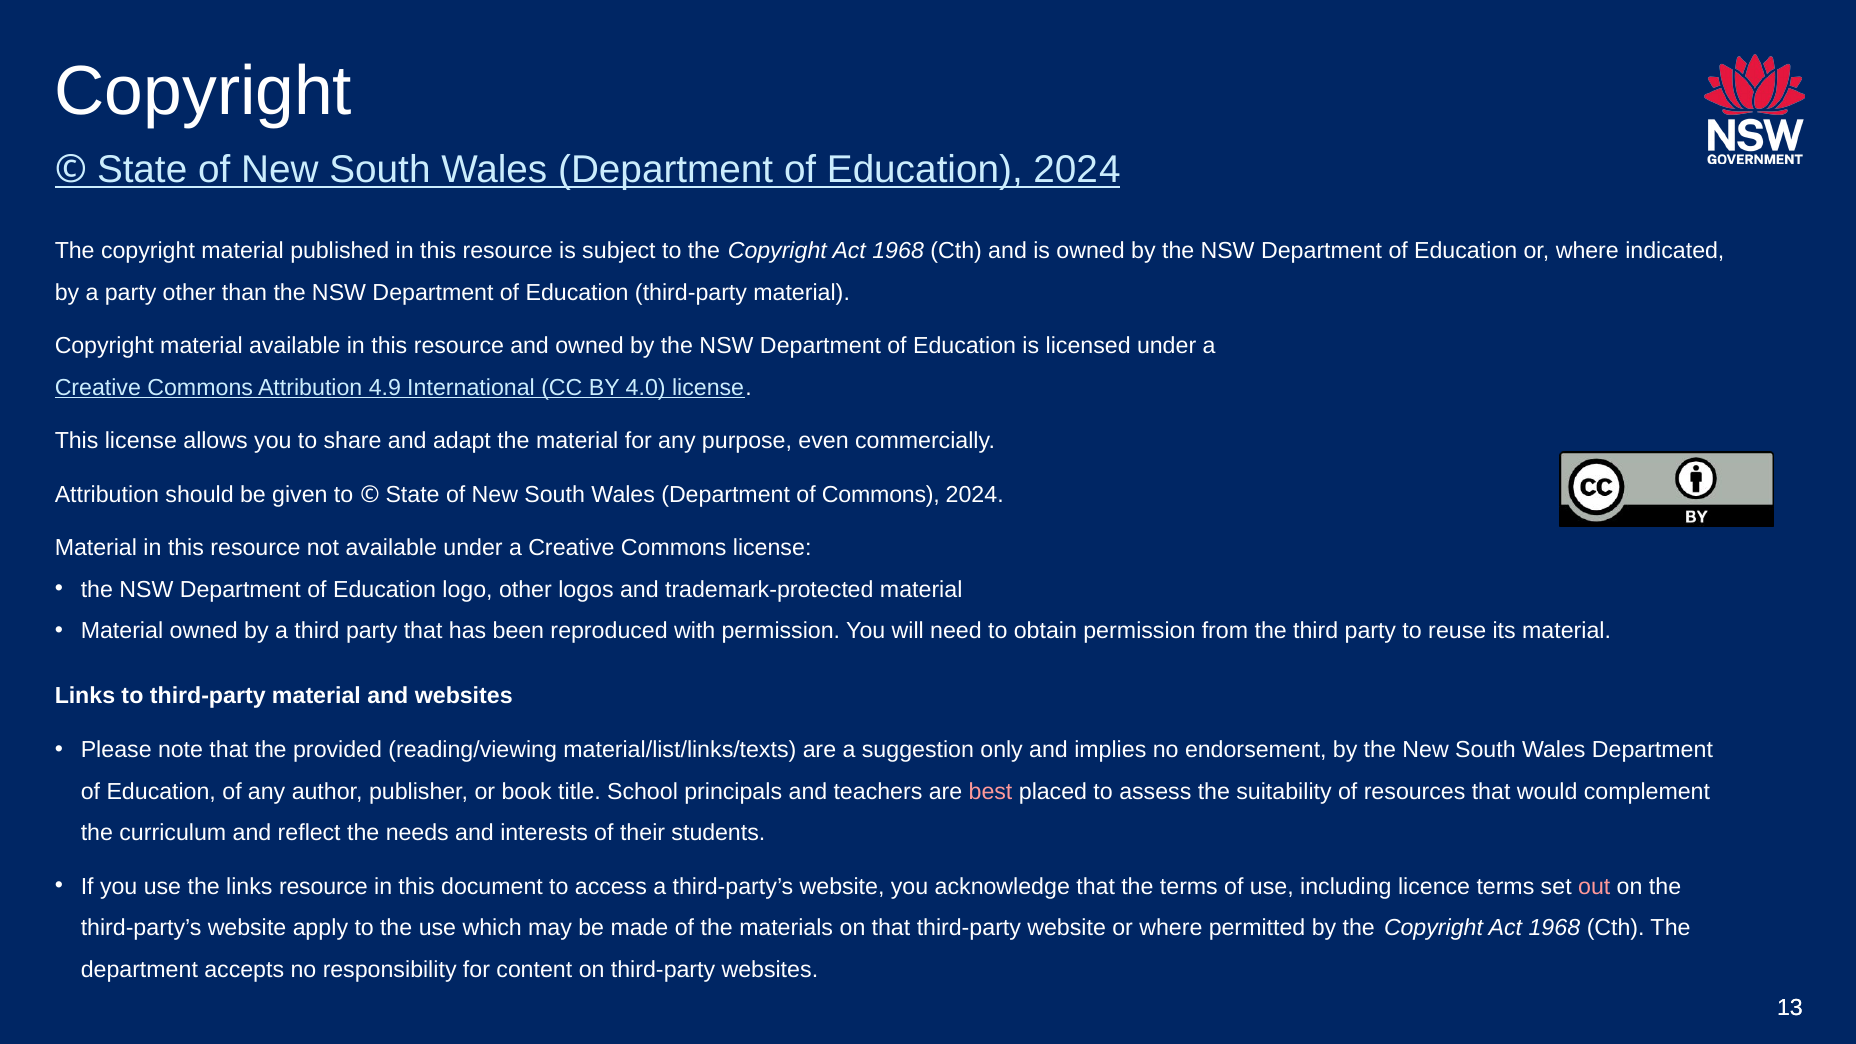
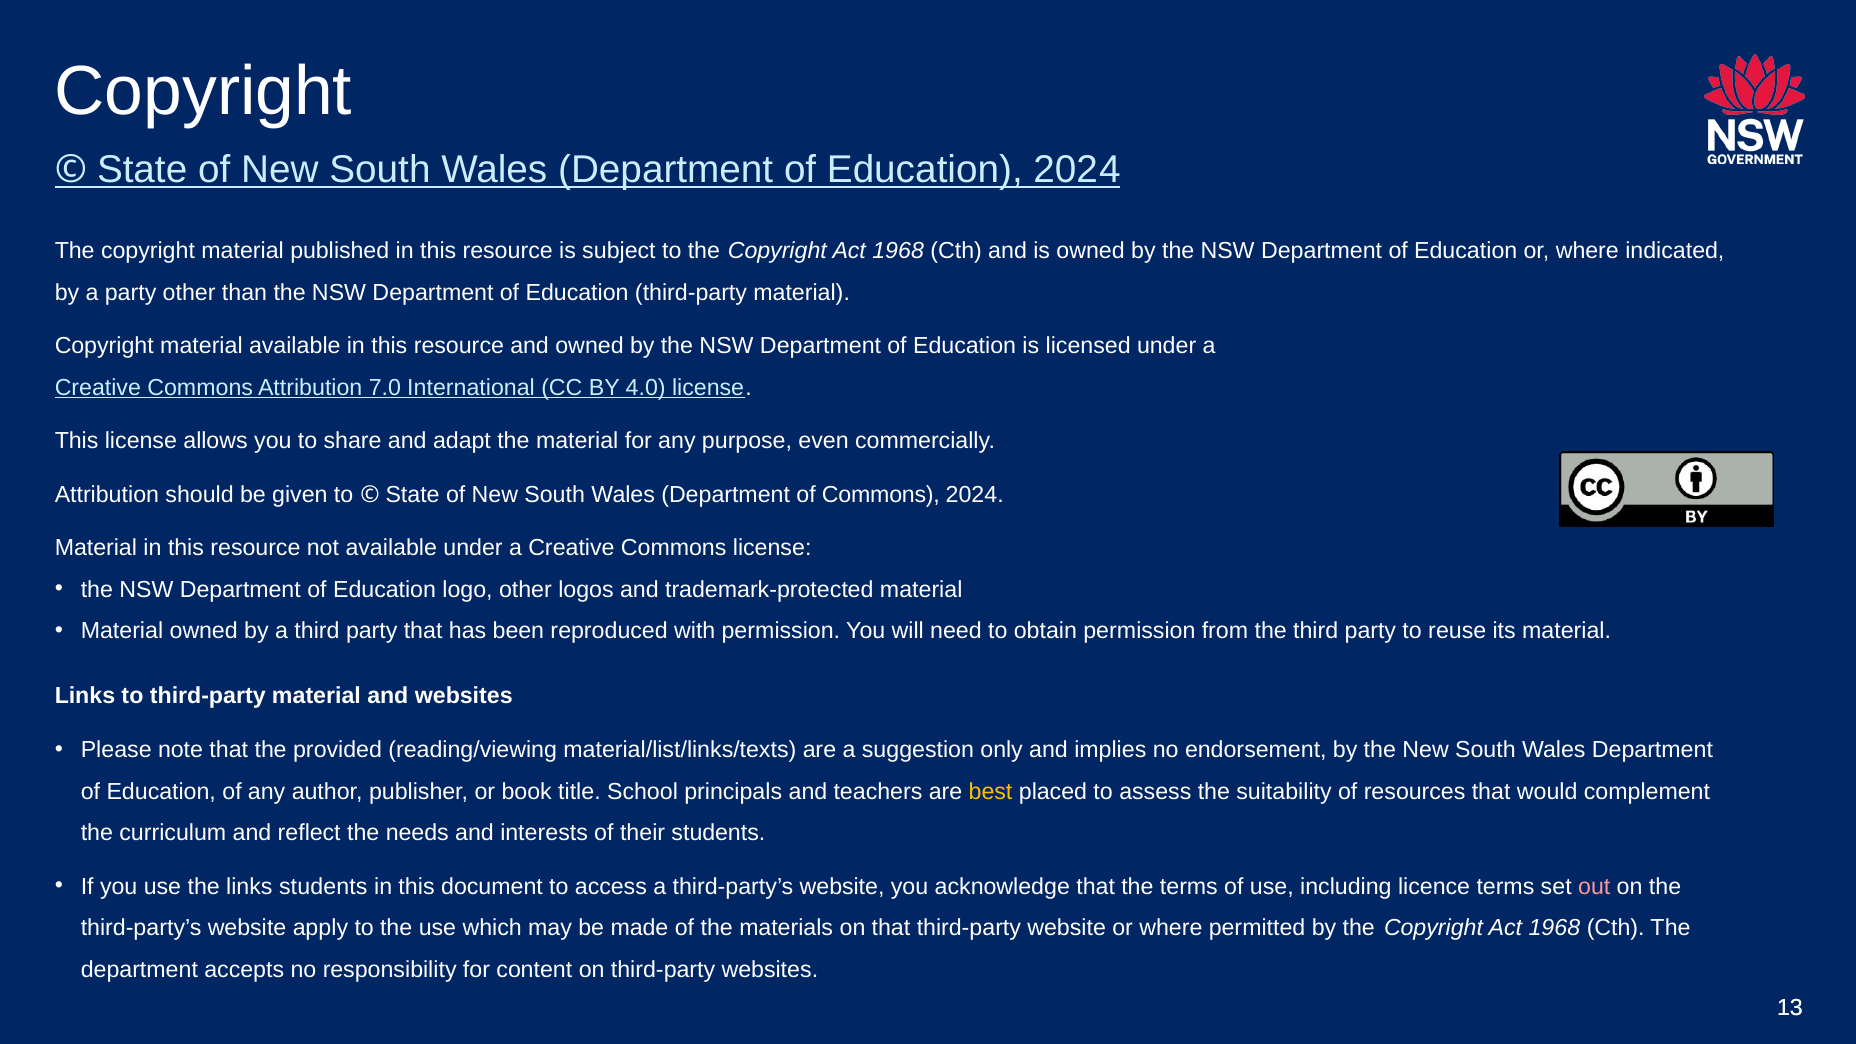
4.9: 4.9 -> 7.0 (385, 388)
best colour: pink -> yellow (991, 791)
links resource: resource -> students (323, 887)
